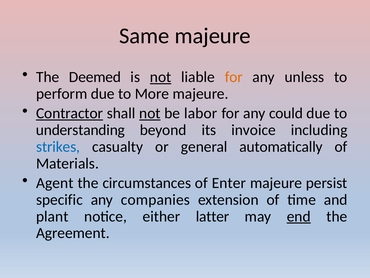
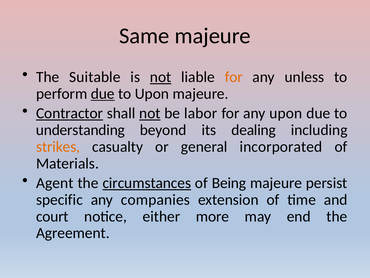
Deemed: Deemed -> Suitable (95, 77)
due underline: none -> present (103, 94)
to More: More -> Upon (152, 94)
any could: could -> upon (286, 113)
invoice: invoice -> dealing (254, 130)
strikes colour: blue -> orange (58, 146)
automatically: automatically -> incorporated (281, 146)
circumstances underline: none -> present (147, 183)
Enter: Enter -> Being (229, 183)
plant: plant -> court (52, 216)
latter: latter -> more (213, 216)
end underline: present -> none (299, 216)
